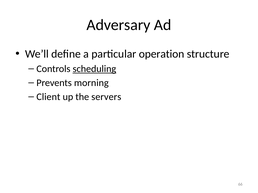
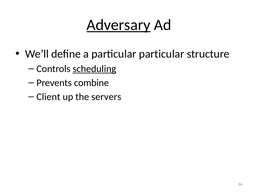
Adversary underline: none -> present (118, 25)
particular operation: operation -> particular (162, 54)
morning: morning -> combine (91, 83)
